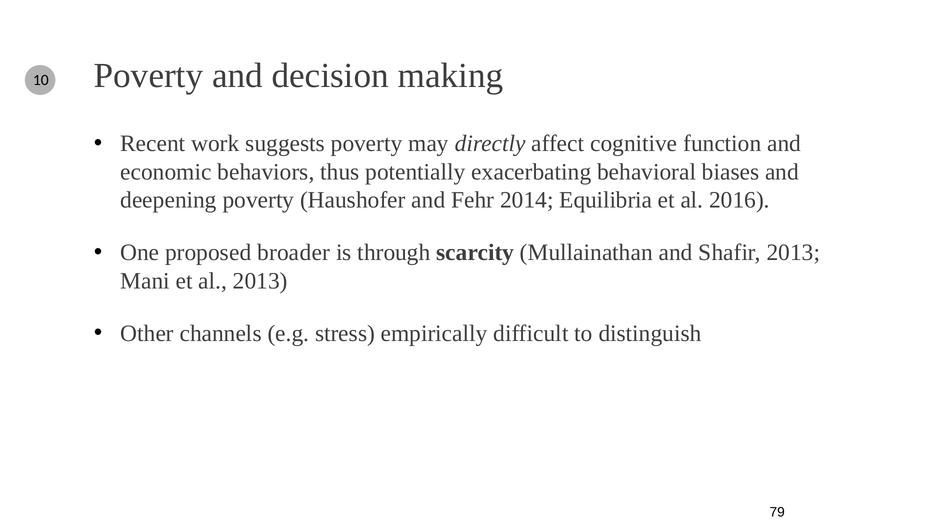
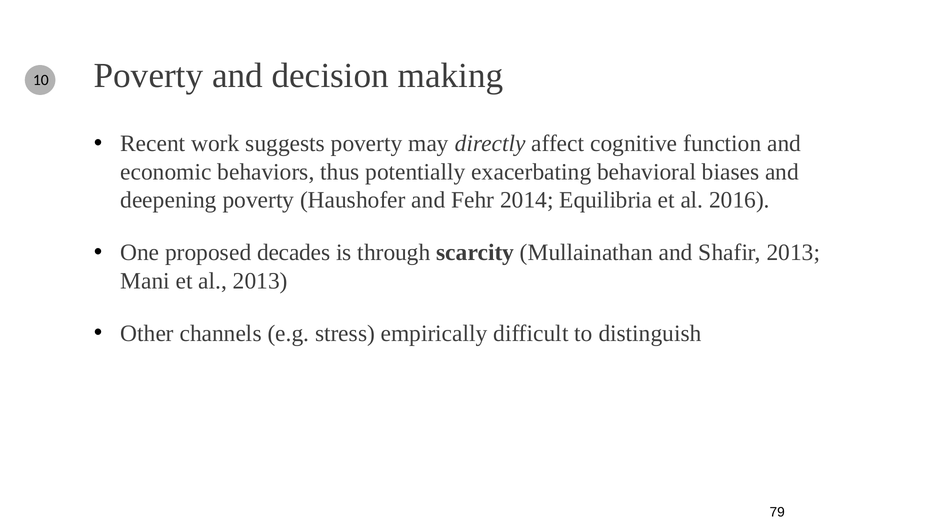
broader: broader -> decades (294, 253)
